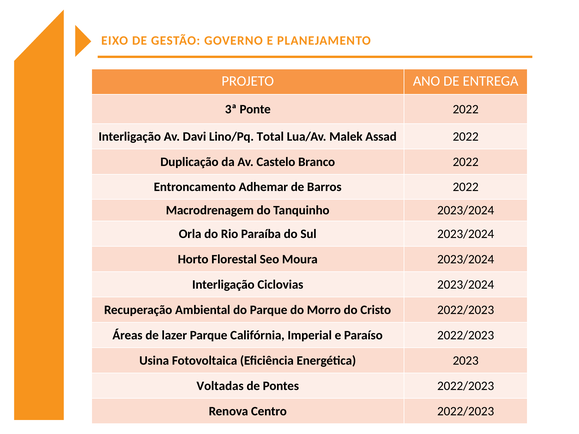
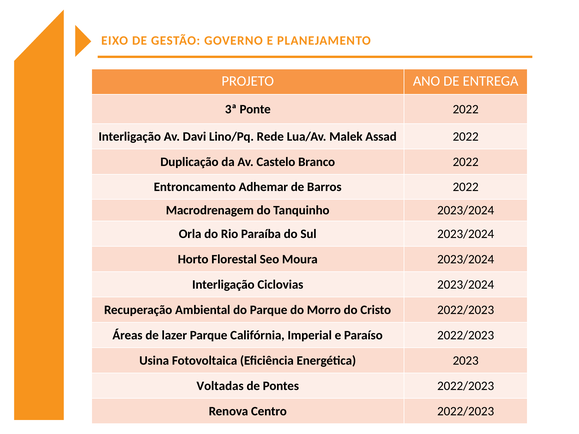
Total: Total -> Rede (270, 137)
